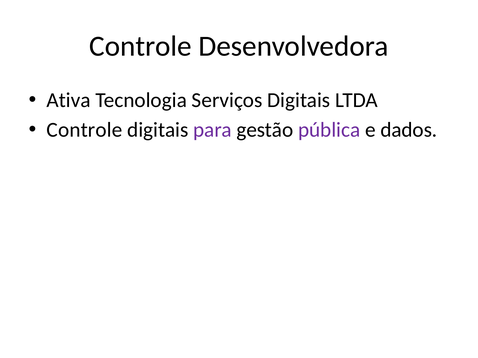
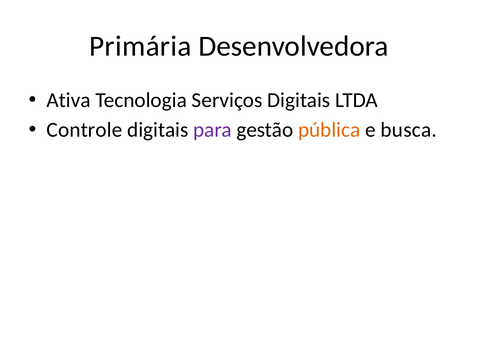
Controle: Controle -> Primária (140, 46)
pública colour: purple -> orange (329, 130)
dados: dados -> busca (409, 130)
